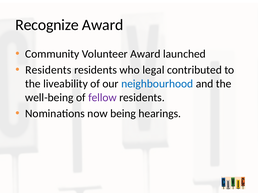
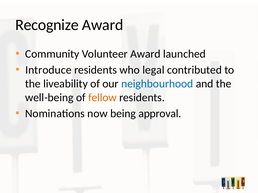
Residents: Residents -> Introduce (48, 70)
fellow colour: purple -> orange (102, 98)
hearings: hearings -> approval (160, 114)
